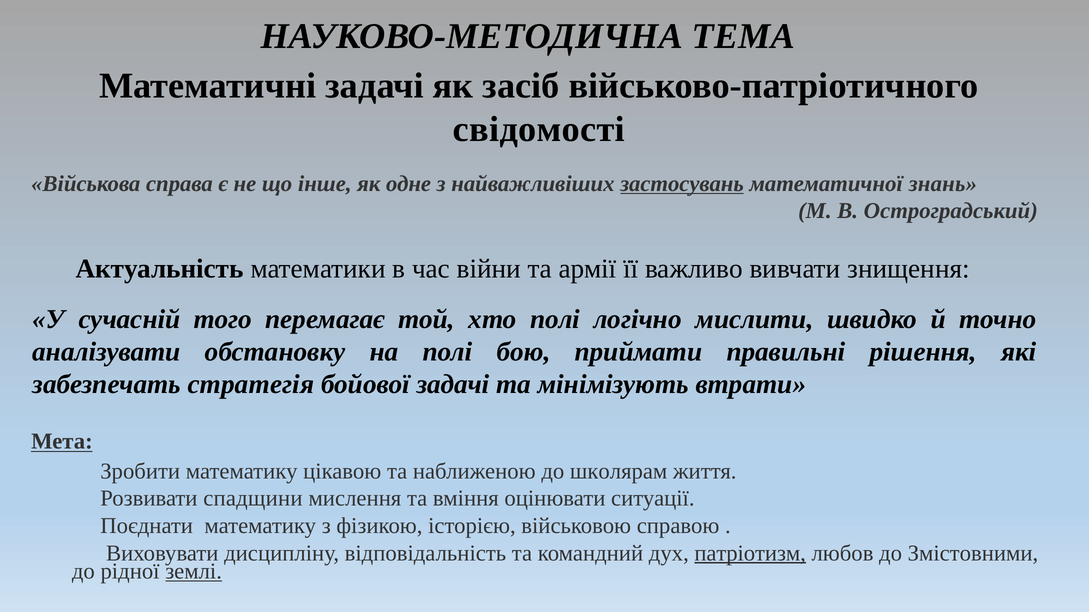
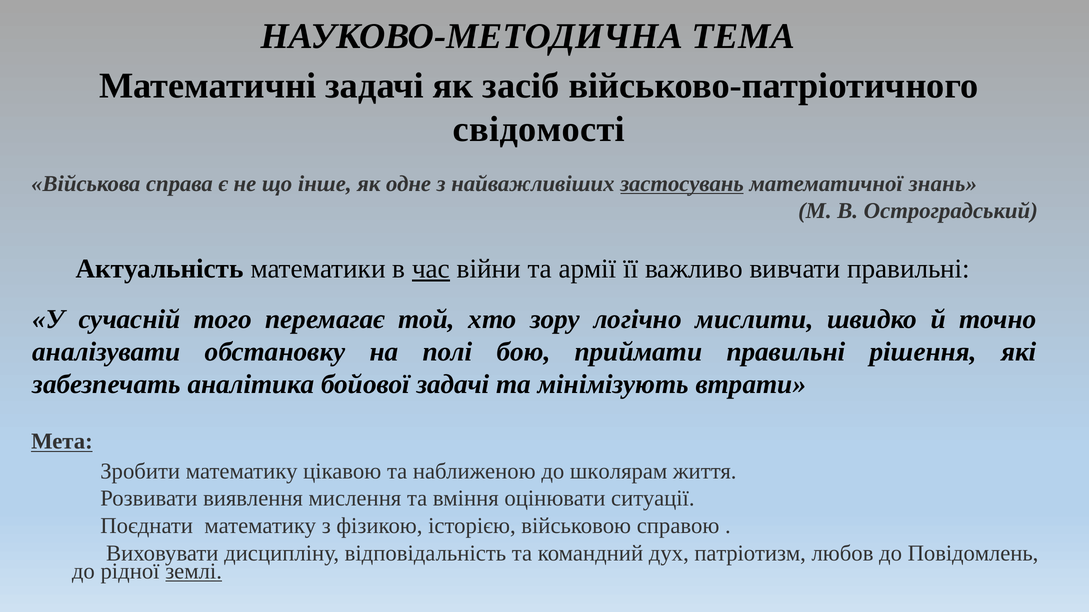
час underline: none -> present (431, 269)
вивчати знищення: знищення -> правильні (909, 269)
хто полі: полі -> зору (555, 319)
стратегія: стратегія -> аналітика (251, 385)
спадщини: спадщини -> виявлення (253, 499)
патріотизм underline: present -> none (750, 554)
Змістовними: Змістовними -> Повідомлень (973, 554)
